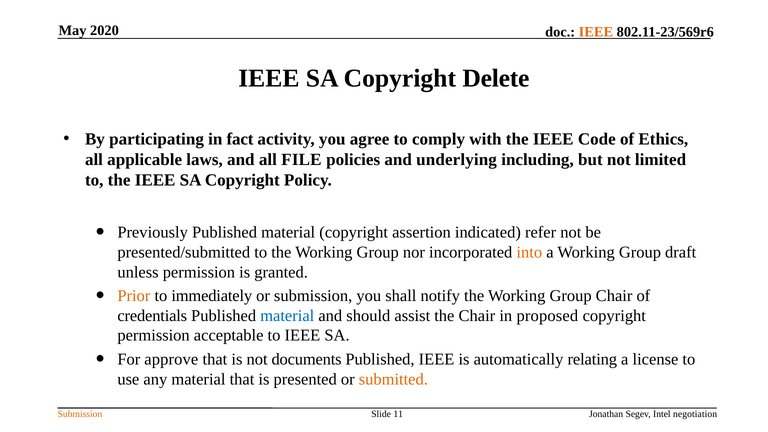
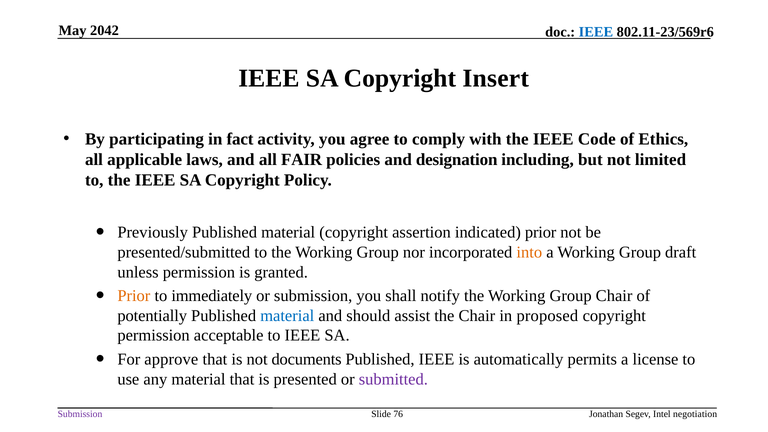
2020: 2020 -> 2042 (104, 31)
IEEE colour: orange -> blue (596, 32)
Delete: Delete -> Insert (496, 79)
FILE: FILE -> FAIR (302, 160)
underlying: underlying -> designation (457, 160)
indicated refer: refer -> prior (541, 232)
credentials: credentials -> potentially (152, 316)
relating: relating -> permits (592, 359)
submitted colour: orange -> purple (393, 379)
Submission colour: orange -> purple (80, 414)
11: 11 -> 76 (398, 414)
